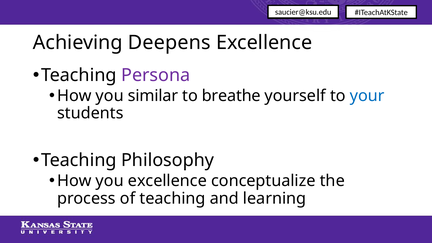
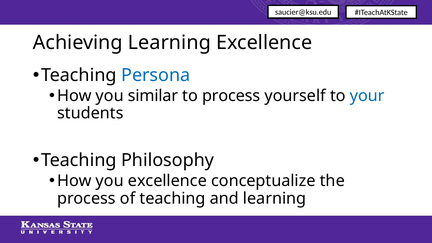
Achieving Deepens: Deepens -> Learning (169, 43)
Persona colour: purple -> blue (156, 75)
to breathe: breathe -> process (231, 96)
